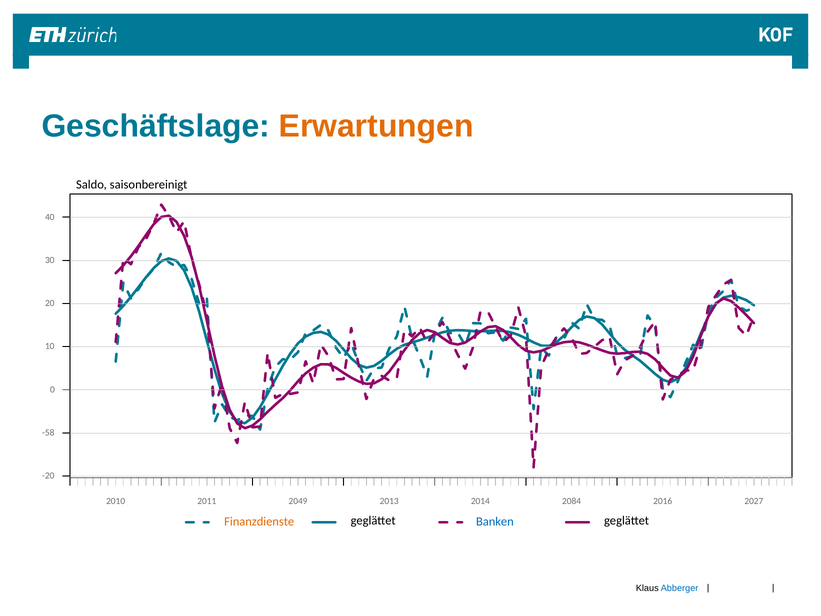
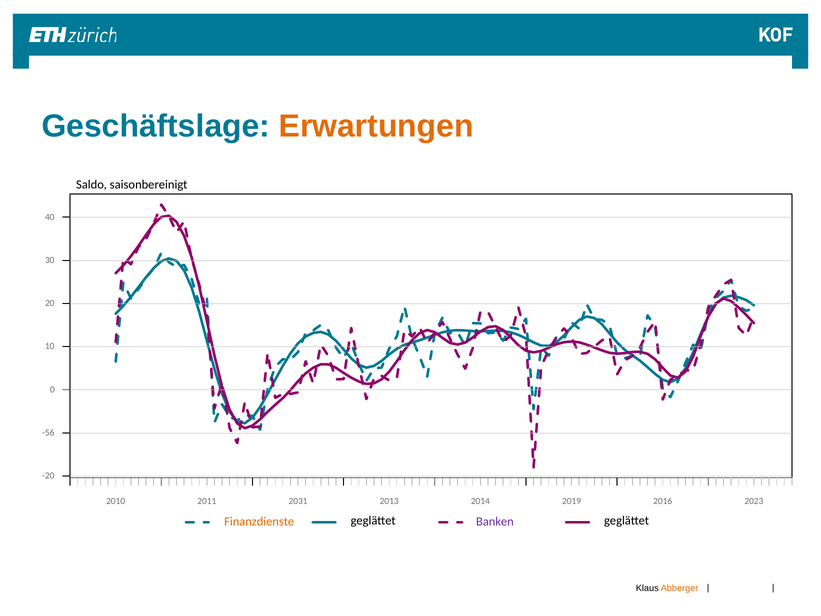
-58: -58 -> -56 (48, 433)
2049: 2049 -> 2031 (298, 501)
2084: 2084 -> 2019 (572, 501)
2027: 2027 -> 2023 (754, 501)
Banken colour: blue -> purple (495, 522)
Abberger colour: blue -> orange (680, 588)
